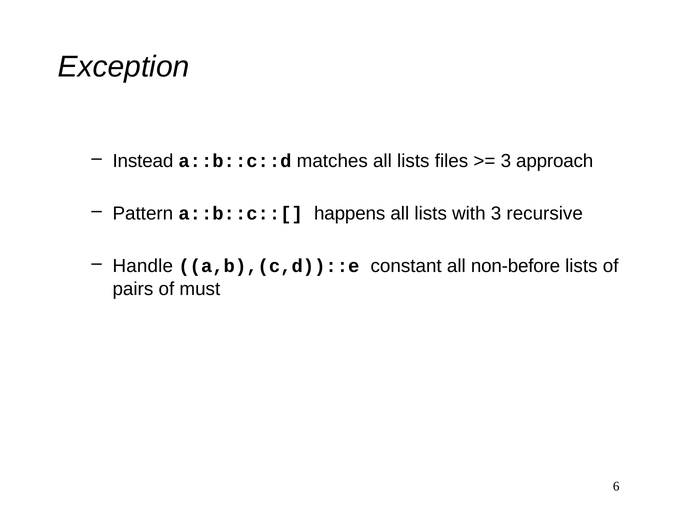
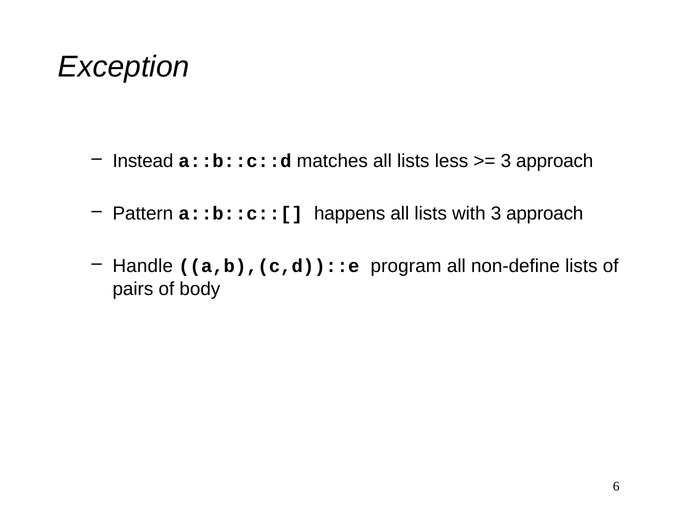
files: files -> less (452, 161)
with 3 recursive: recursive -> approach (545, 213)
constant: constant -> program (406, 266)
non-before: non-before -> non-define (515, 266)
must: must -> body (200, 289)
